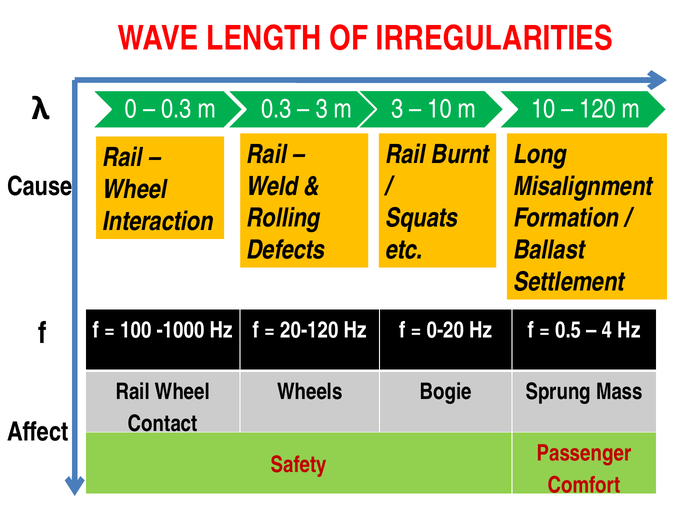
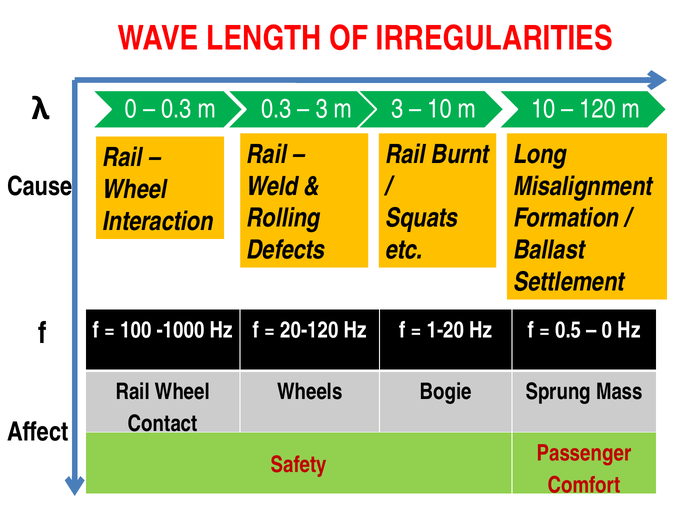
0-20: 0-20 -> 1-20 (445, 331)
4: 4 -> 0 (607, 331)
